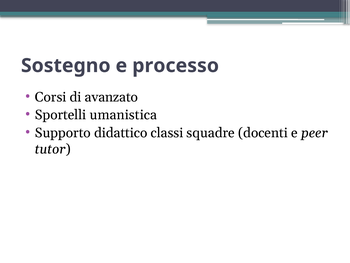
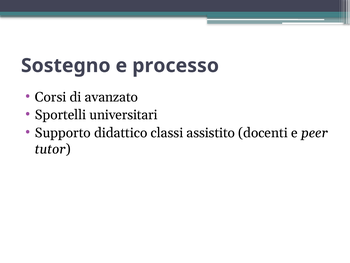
umanistica: umanistica -> universitari (123, 115)
squadre: squadre -> assistito (211, 133)
